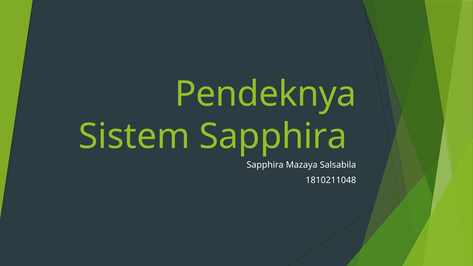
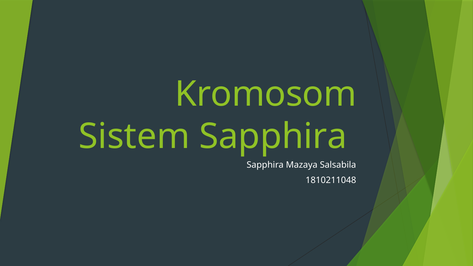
Pendeknya: Pendeknya -> Kromosom (266, 94)
